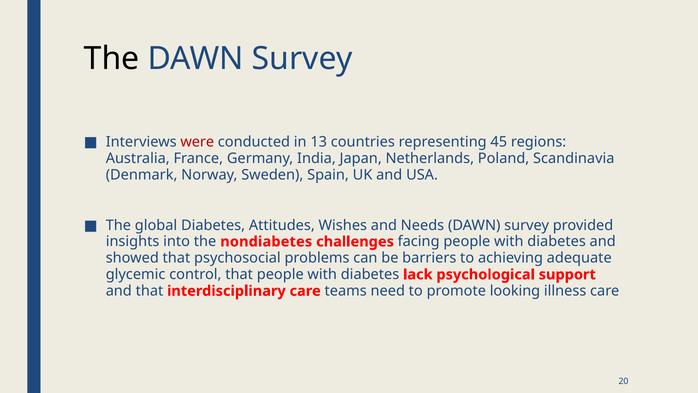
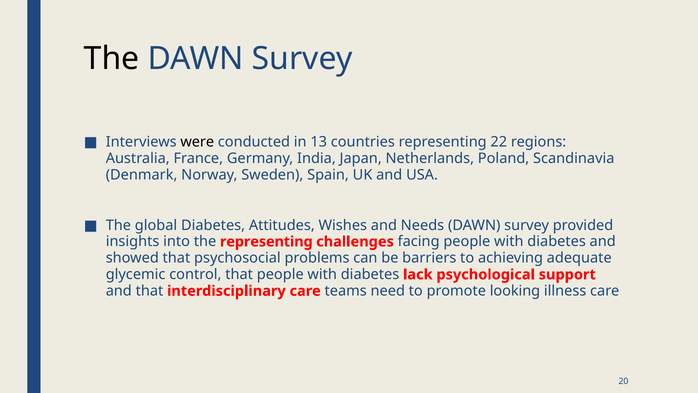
were colour: red -> black (197, 142)
45: 45 -> 22 (499, 142)
the nondiabetes: nondiabetes -> representing (266, 241)
